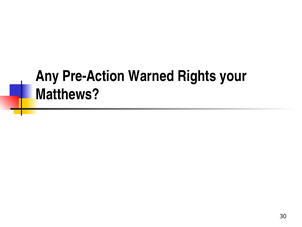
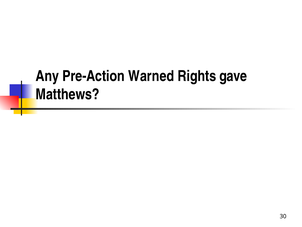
your: your -> gave (233, 76)
